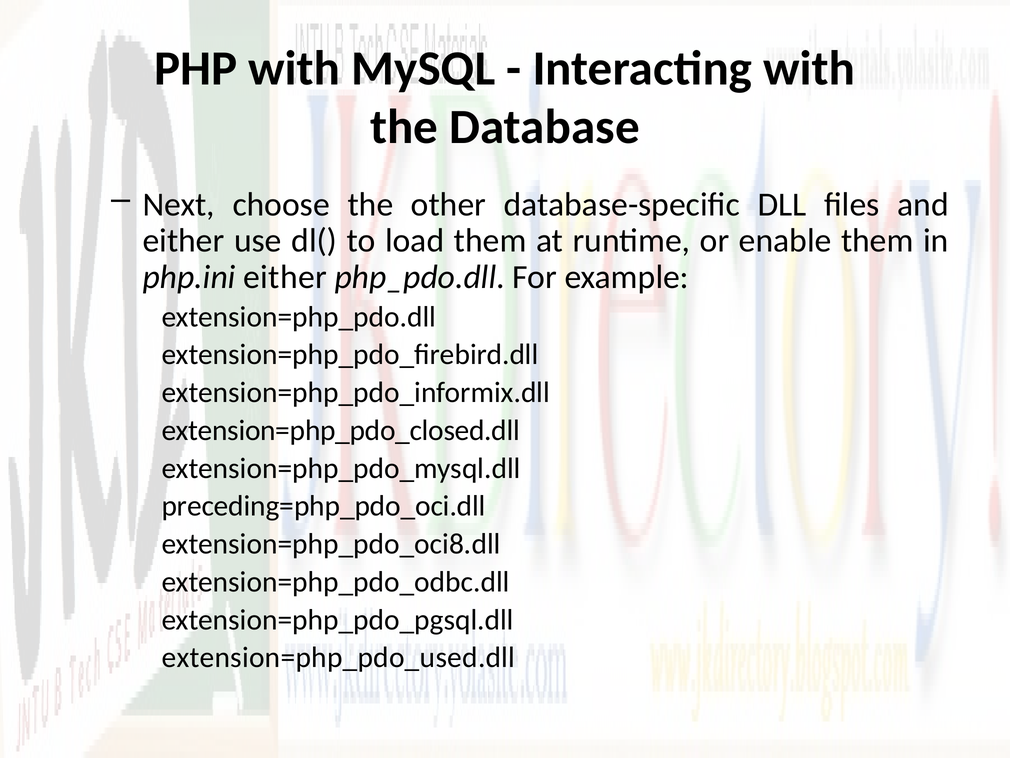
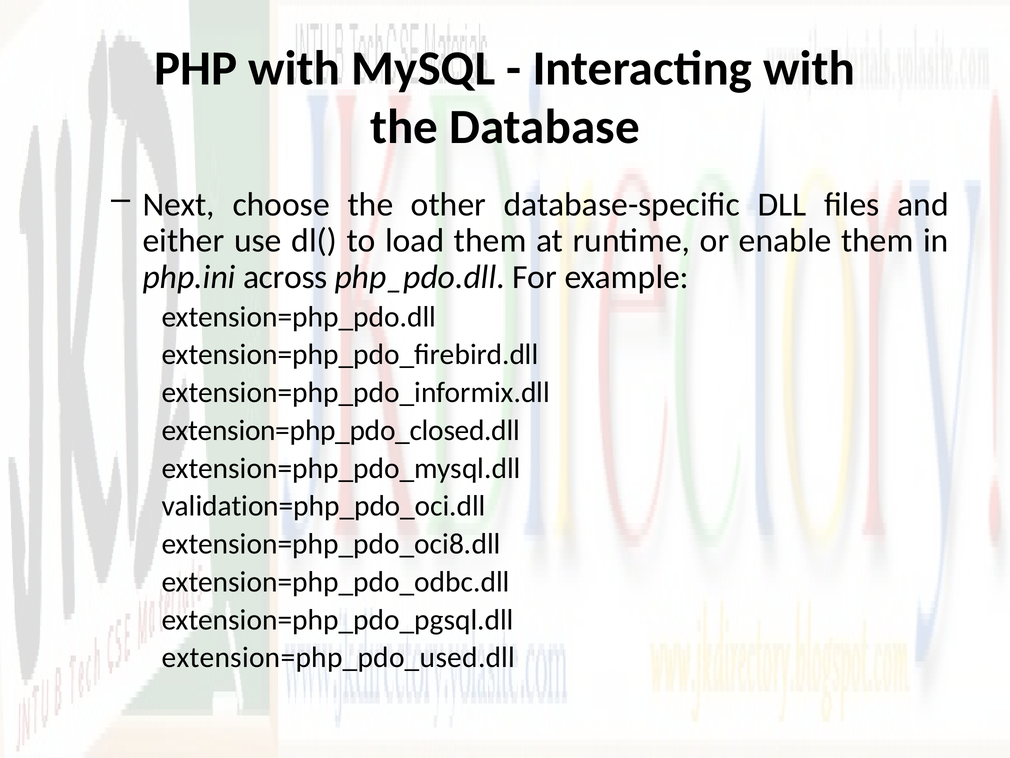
php.ini either: either -> across (285, 277)
preceding=php_pdo_oci.dll: preceding=php_pdo_oci.dll -> validation=php_pdo_oci.dll (324, 506)
